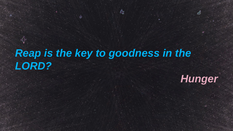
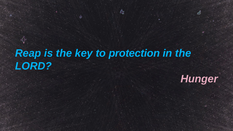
goodness: goodness -> protection (134, 53)
